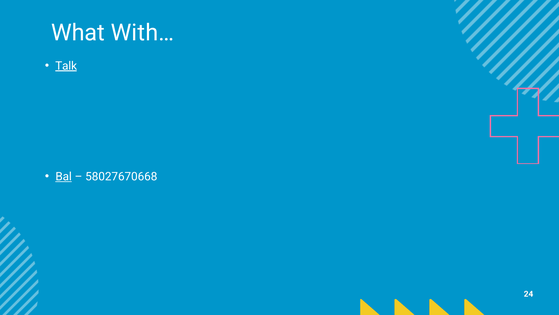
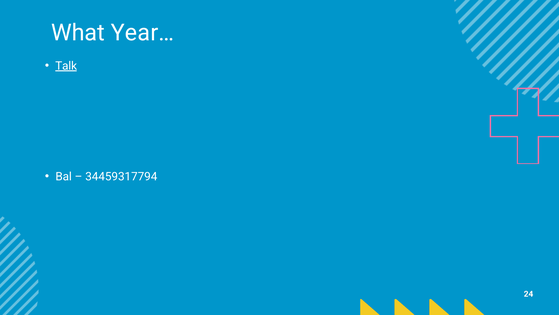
With…: With… -> Year… (142, 33)
Bal underline: present -> none (64, 176)
58027670668: 58027670668 -> 34459317794 (121, 176)
